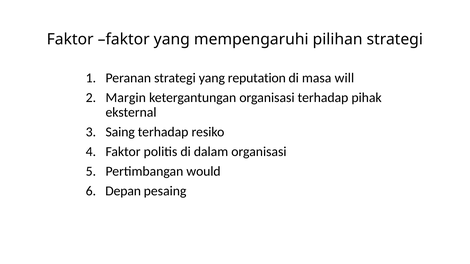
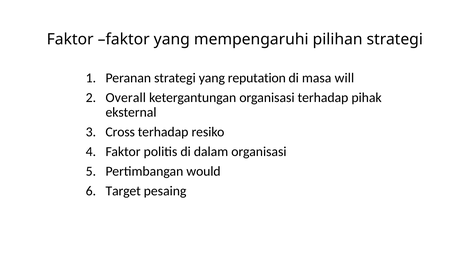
Margin: Margin -> Overall (126, 98)
Saing: Saing -> Cross (120, 132)
Depan: Depan -> Target (123, 191)
